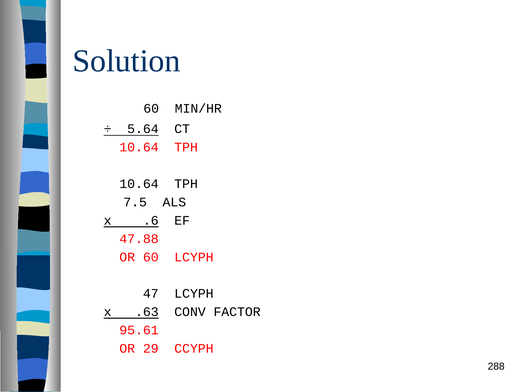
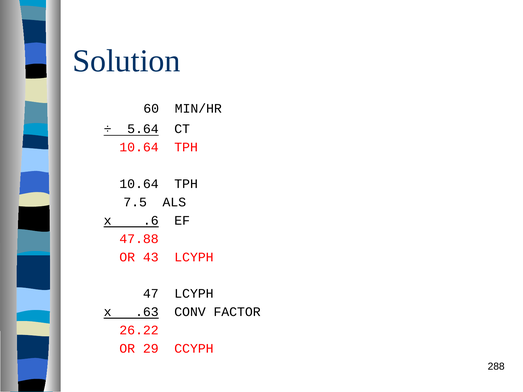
OR 60: 60 -> 43 (151, 257)
95.61: 95.61 -> 26.22 (139, 330)
